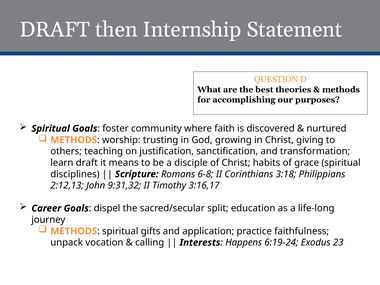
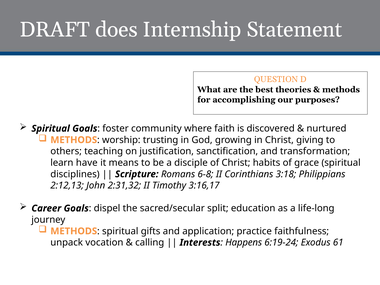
then: then -> does (116, 30)
learn draft: draft -> have (87, 163)
9:31,32: 9:31,32 -> 2:31,32 (124, 186)
23: 23 -> 61 (338, 243)
